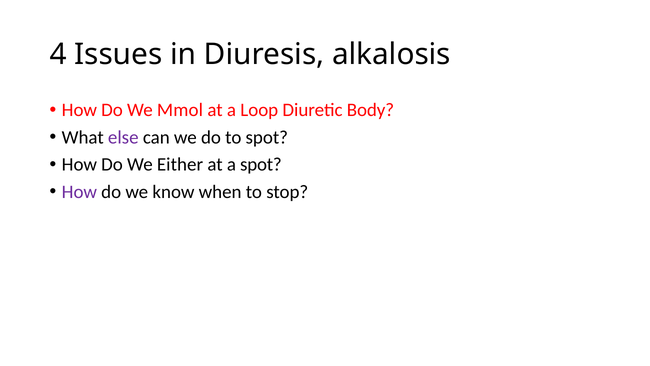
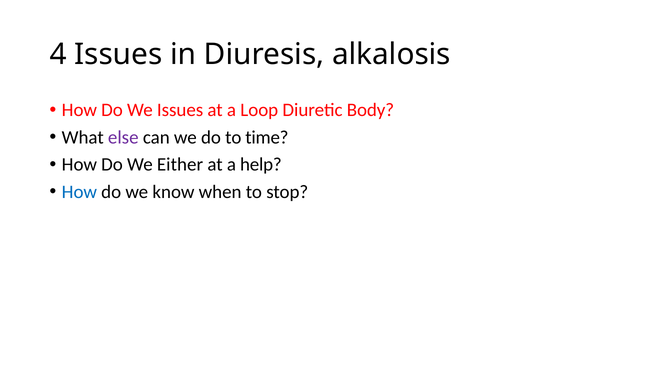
We Mmol: Mmol -> Issues (180, 110)
to spot: spot -> time (267, 137)
a spot: spot -> help (261, 164)
How colour: purple -> blue (79, 192)
